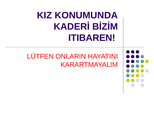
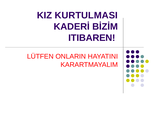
KONUMUNDA: KONUMUNDA -> KURTULMASI (86, 15)
